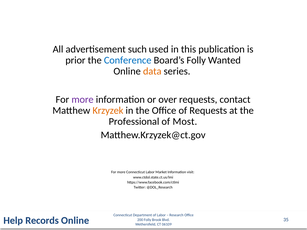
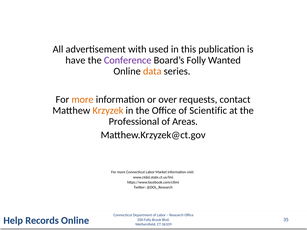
such: such -> with (137, 49)
prior: prior -> have (75, 60)
Conference colour: blue -> purple (128, 60)
more colour: purple -> orange (83, 100)
of Requests: Requests -> Scientific (208, 111)
Most: Most -> Areas (185, 122)
